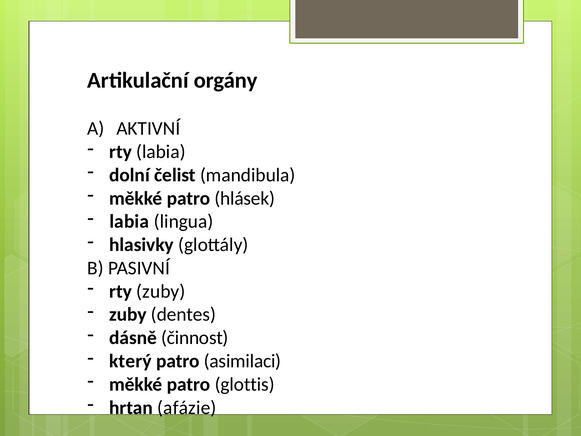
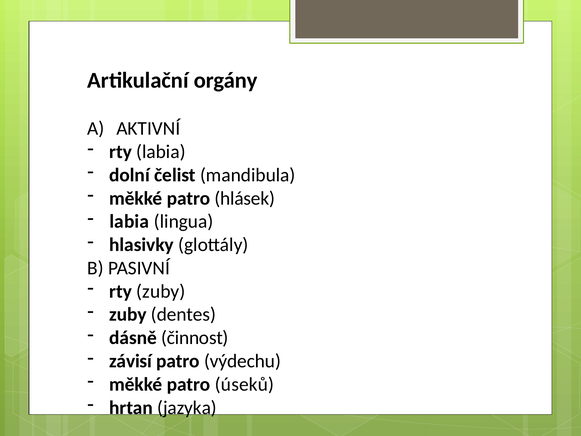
který: který -> závisí (131, 361)
asimilaci: asimilaci -> výdechu (242, 361)
glottis: glottis -> úseků (245, 384)
afázie: afázie -> jazyka (187, 407)
